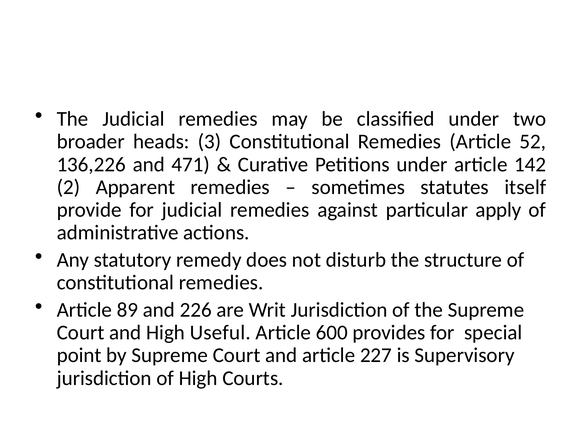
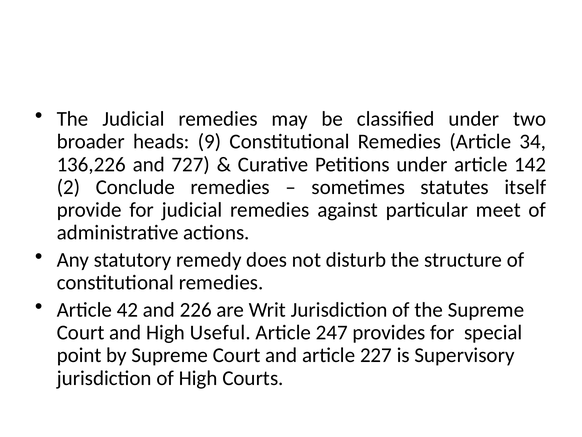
3: 3 -> 9 (210, 142)
52: 52 -> 34 (533, 142)
471: 471 -> 727 (191, 164)
Apparent: Apparent -> Conclude (135, 187)
apply: apply -> meet (498, 210)
89: 89 -> 42 (127, 310)
600: 600 -> 247 (332, 332)
